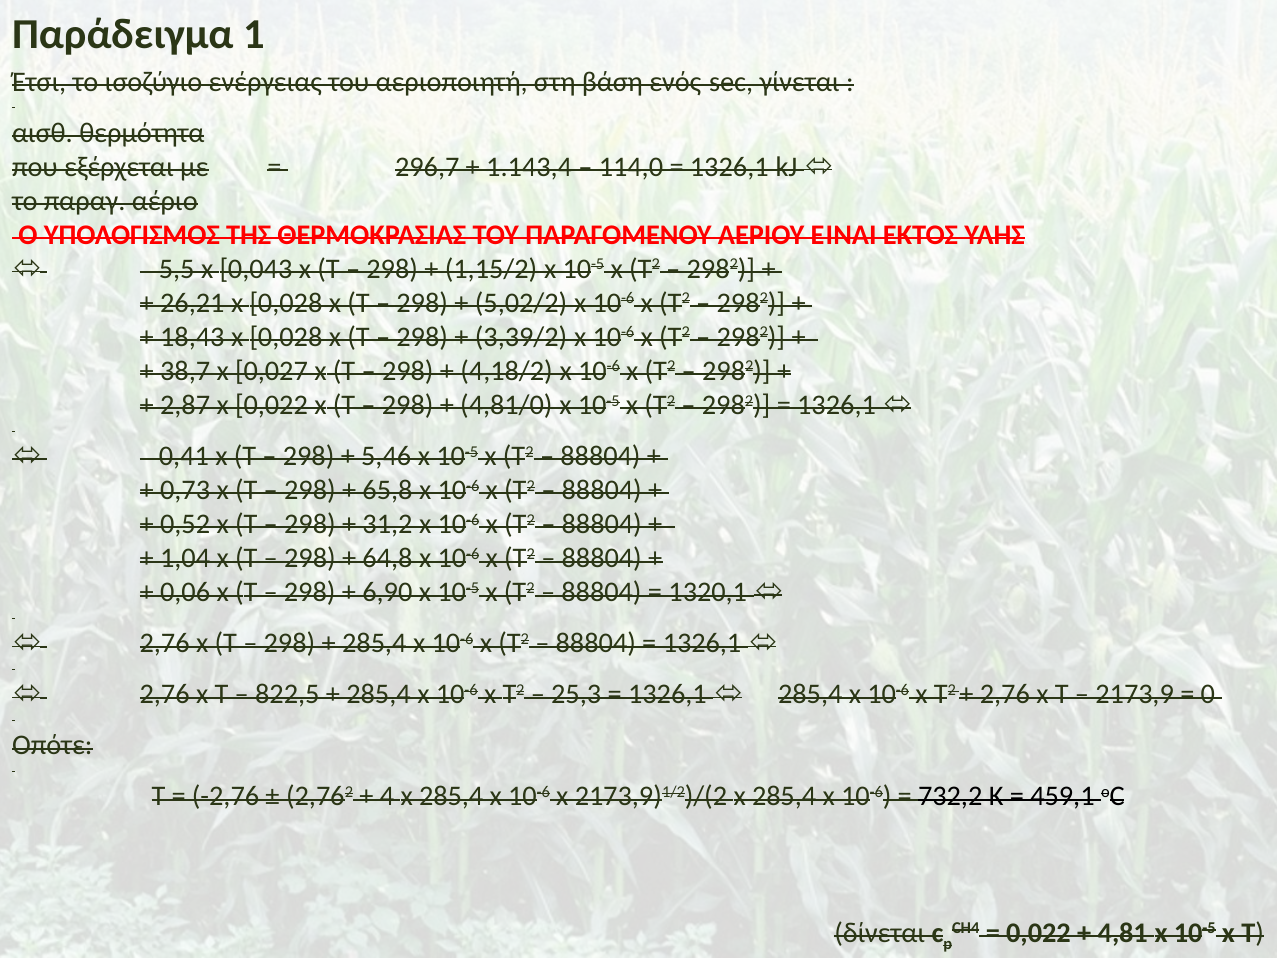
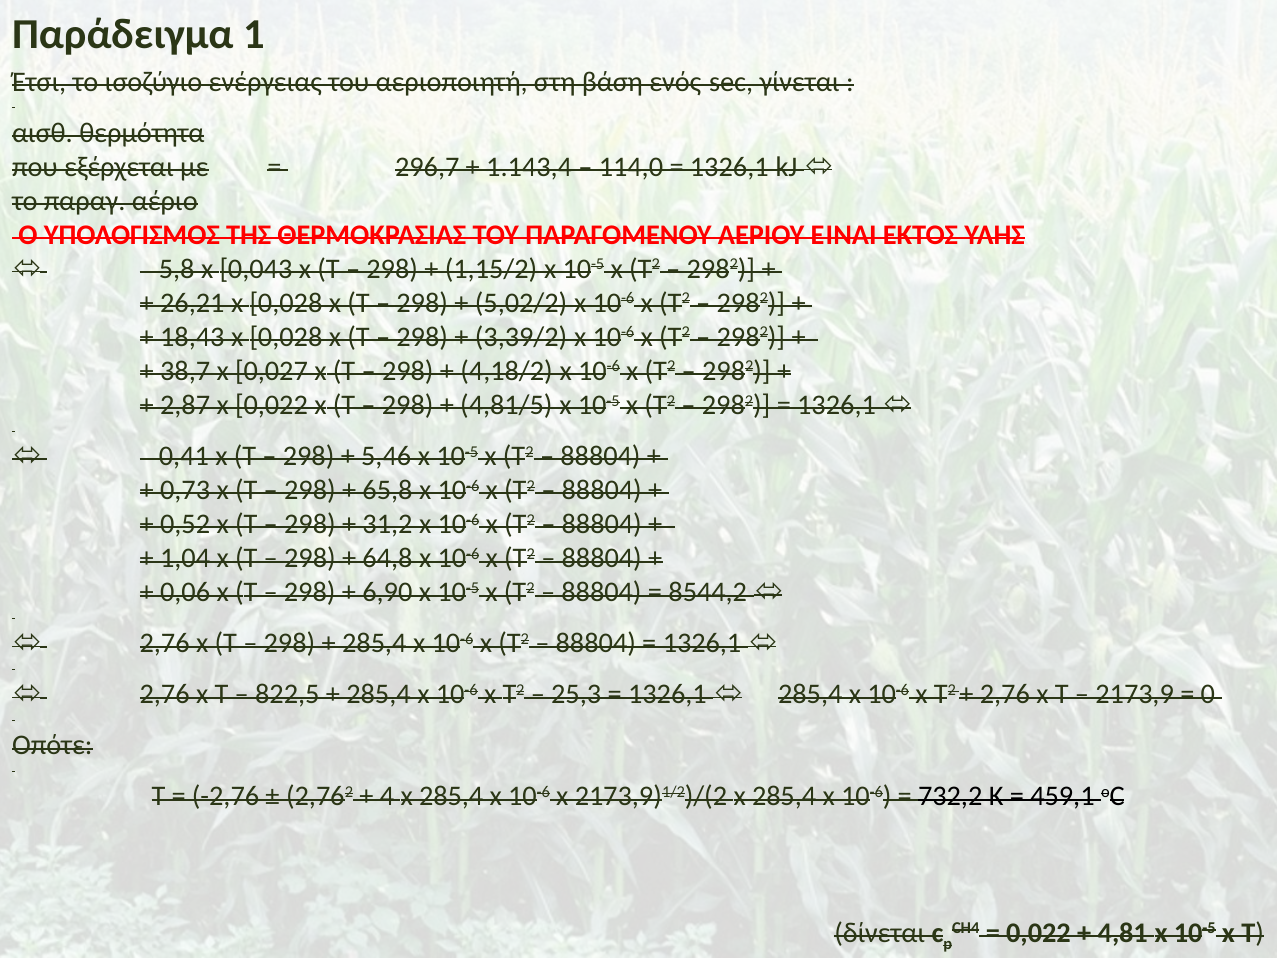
5,5: 5,5 -> 5,8 (177, 269)
4,81/0: 4,81/0 -> 4,81/5 (506, 405)
1320,1: 1320,1 -> 8544,2 (708, 592)
